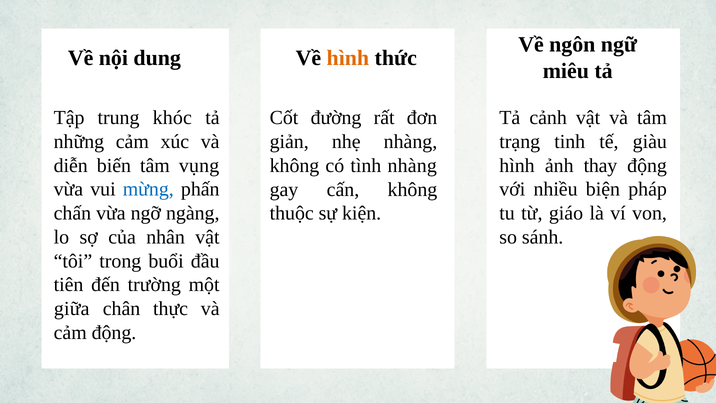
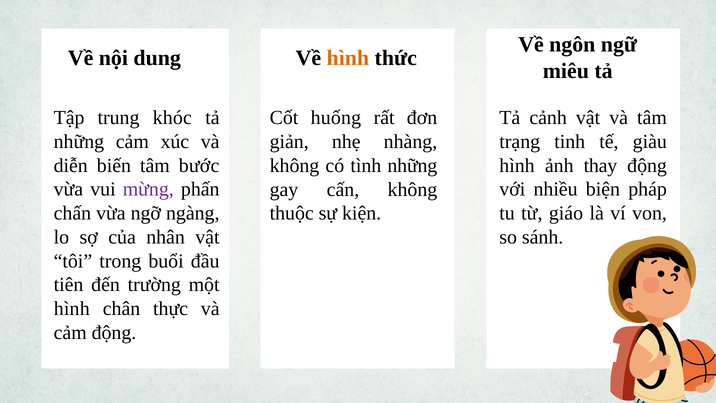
đường: đường -> huống (336, 118)
vụng: vụng -> bước (199, 165)
tình nhàng: nhàng -> những (412, 166)
mừng colour: blue -> purple (148, 189)
giữa: giữa -> hình (72, 309)
